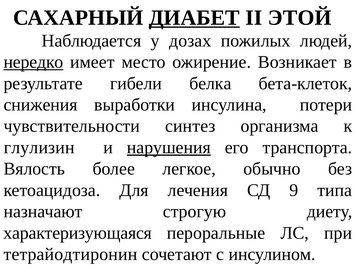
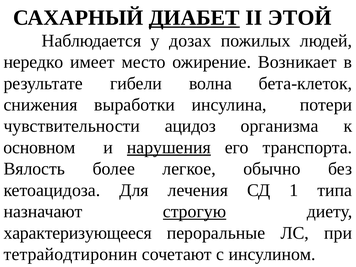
нередко underline: present -> none (33, 62)
белка: белка -> волна (210, 83)
синтез: синтез -> ацидоз (190, 126)
глулизин: глулизин -> основном (39, 147)
9: 9 -> 1 (294, 190)
строгую underline: none -> present (195, 212)
характеризующаяся: характеризующаяся -> характеризующееся (78, 233)
